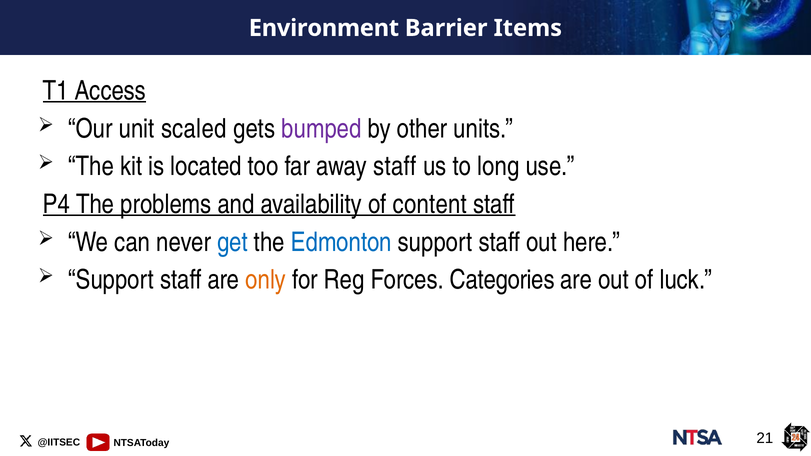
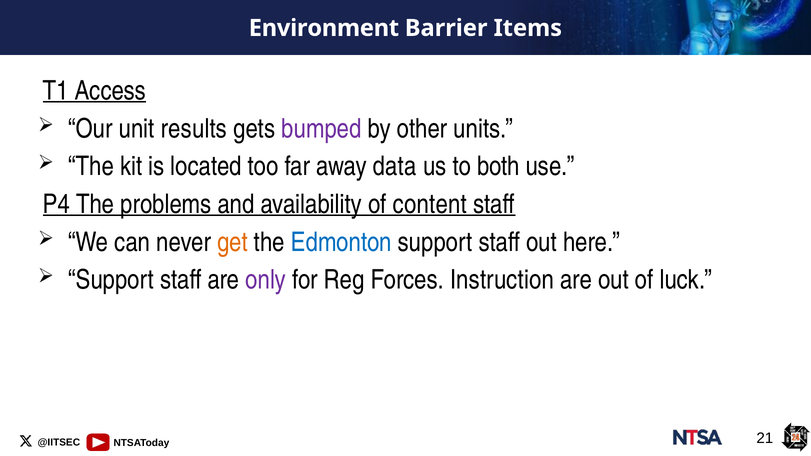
scaled: scaled -> results (194, 129)
away staff: staff -> data (395, 167)
long: long -> both (498, 167)
get colour: blue -> orange (233, 242)
only colour: orange -> purple (266, 280)
Categories: Categories -> Instruction (502, 280)
